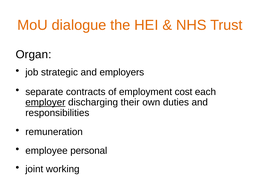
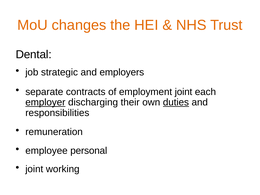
dialogue: dialogue -> changes (79, 25)
Organ: Organ -> Dental (34, 55)
employment cost: cost -> joint (184, 92)
duties underline: none -> present (176, 102)
